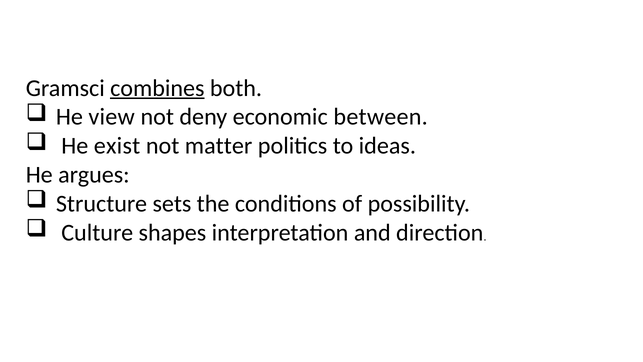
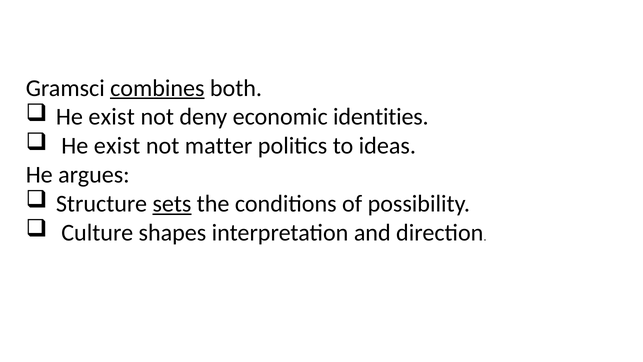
view: view -> exist (112, 117)
between: between -> identities (381, 117)
sets underline: none -> present (172, 204)
